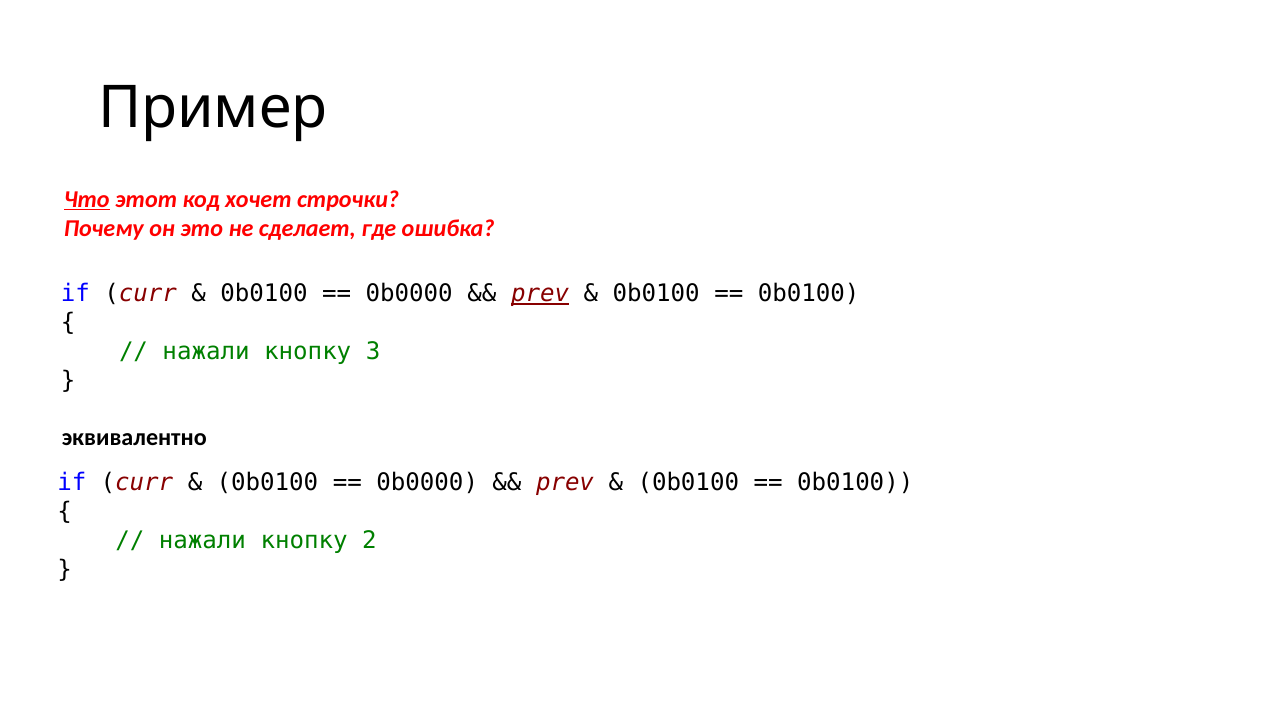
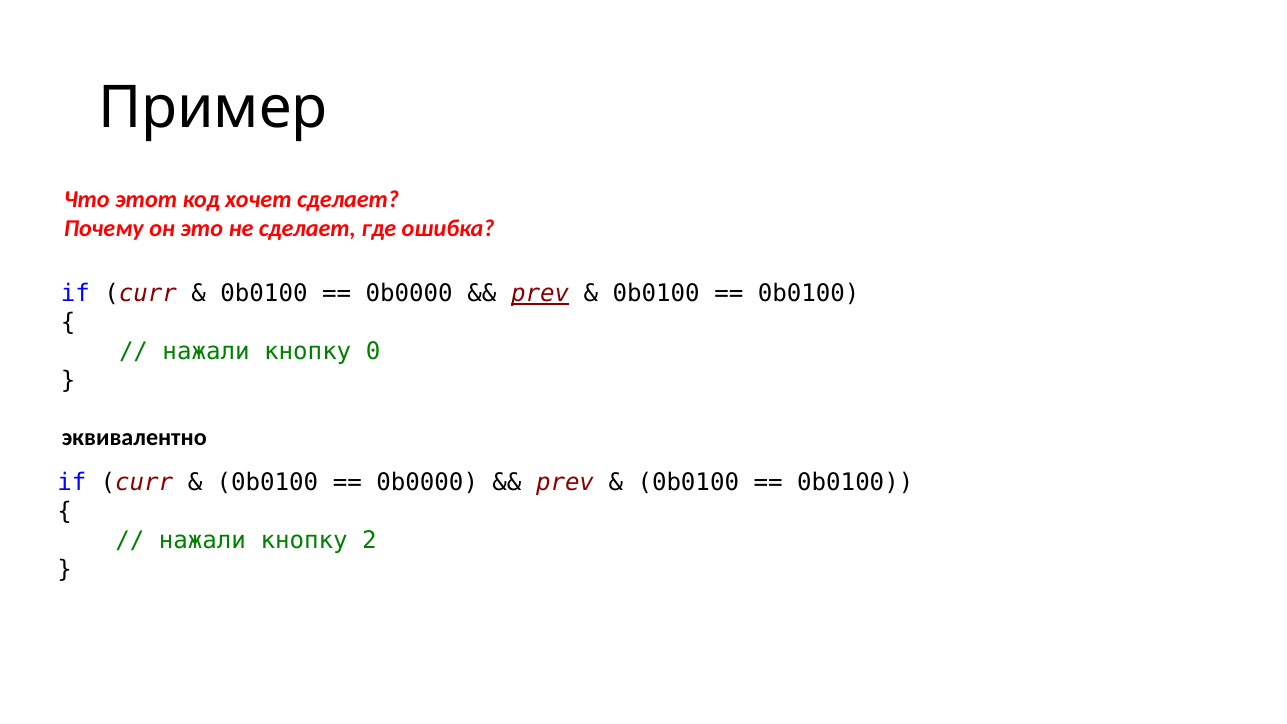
Что underline: present -> none (87, 199)
хочет строчки: строчки -> сделает (348, 199)
3: 3 -> 0 (373, 352)
